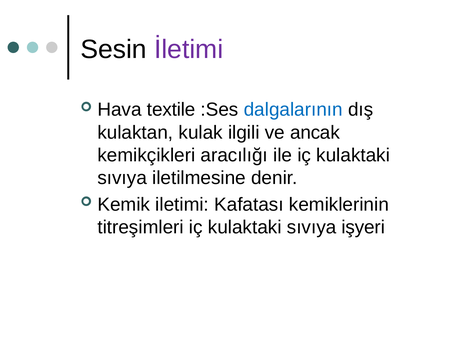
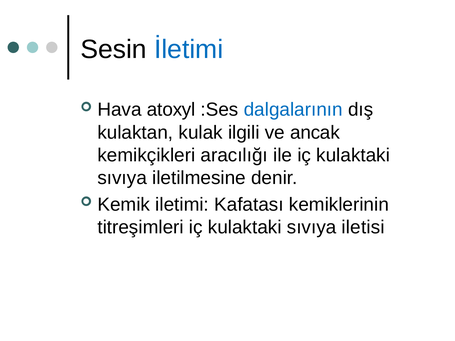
İletimi colour: purple -> blue (189, 49)
textile: textile -> atoxyl (171, 110)
işyeri: işyeri -> iletisi (363, 227)
